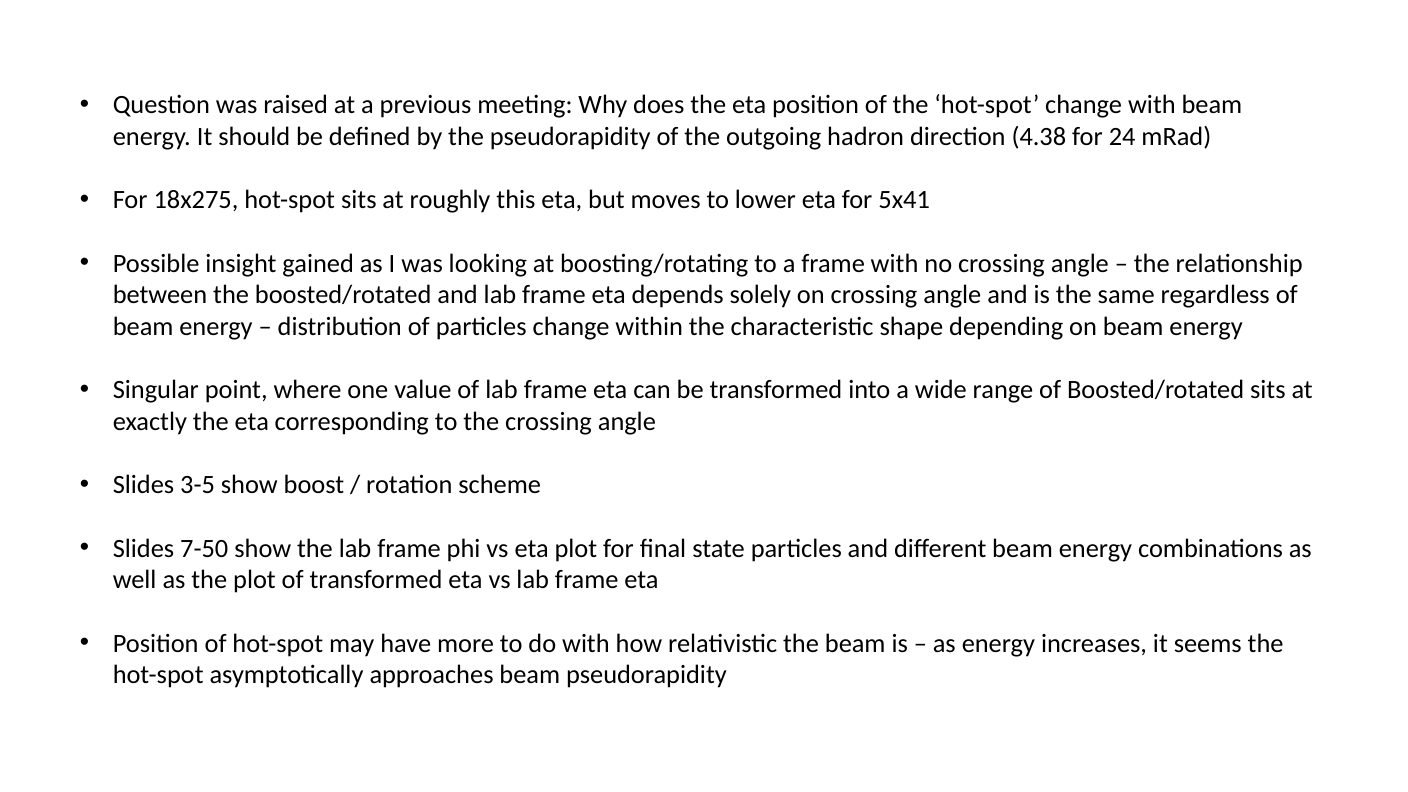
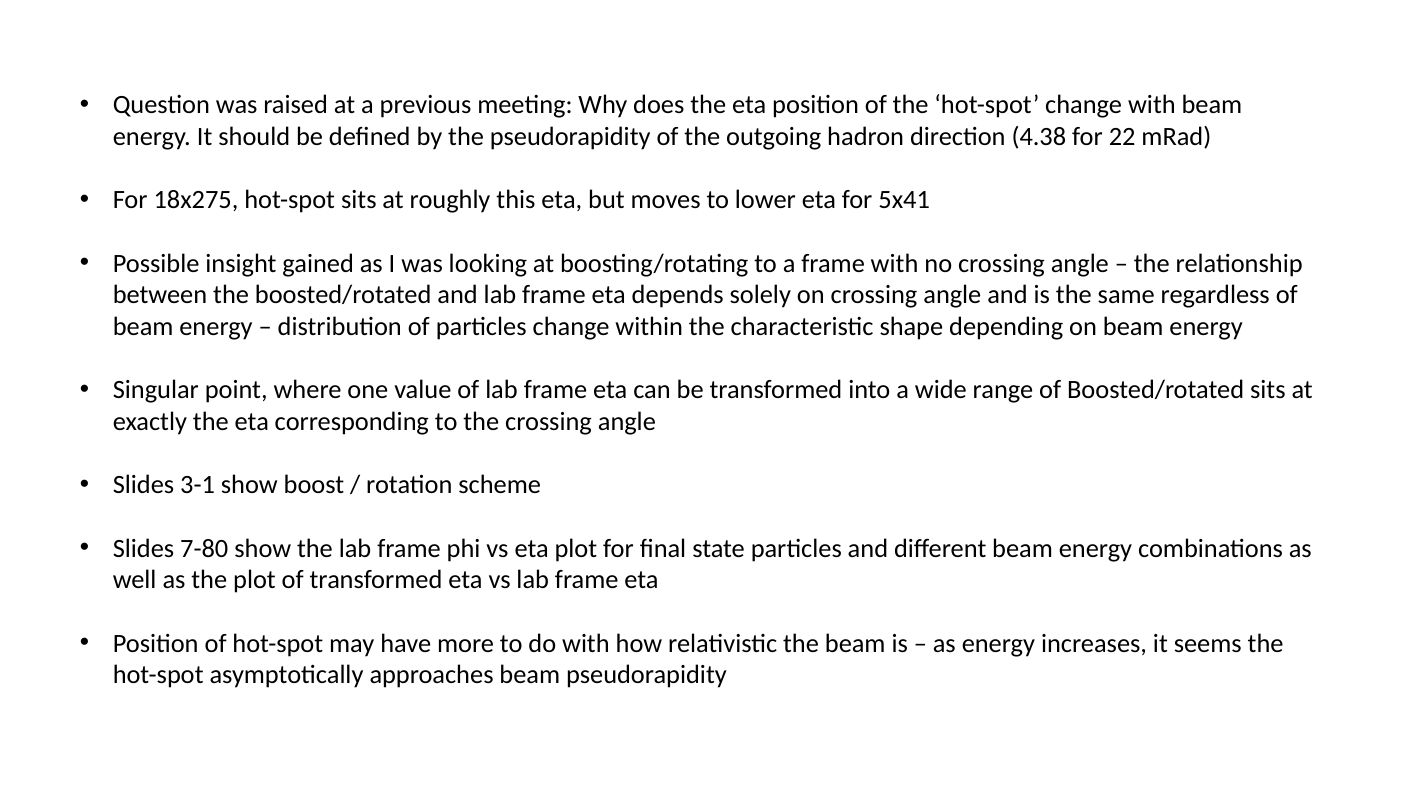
24: 24 -> 22 (1122, 137)
3-5: 3-5 -> 3-1 (198, 485)
7-50: 7-50 -> 7-80 (204, 549)
